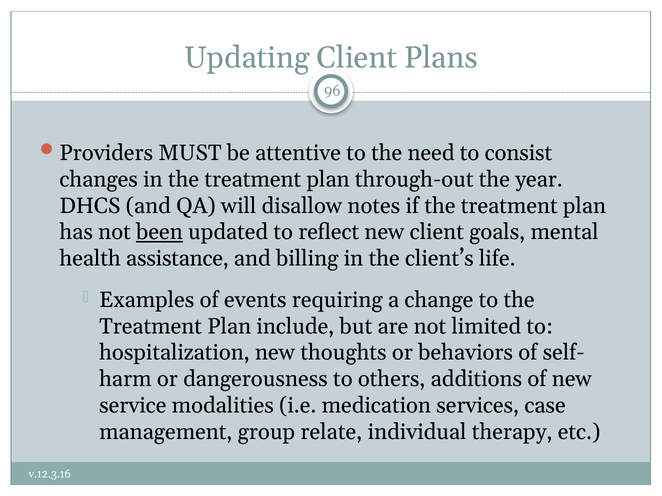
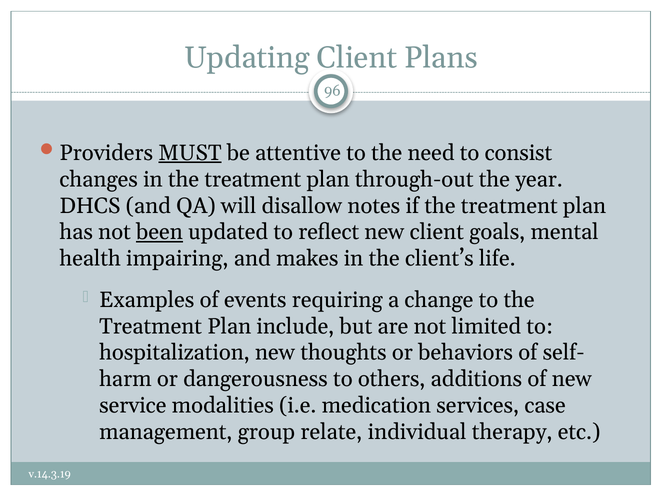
MUST underline: none -> present (190, 153)
assistance: assistance -> impairing (177, 259)
billing: billing -> makes (307, 259)
v.12.3.16: v.12.3.16 -> v.14.3.19 (50, 475)
